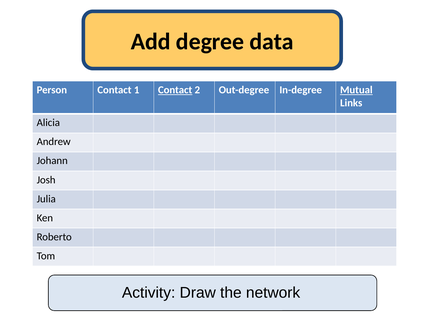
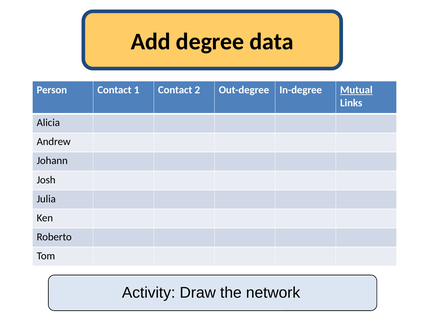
Contact underline: present -> none (175, 90)
